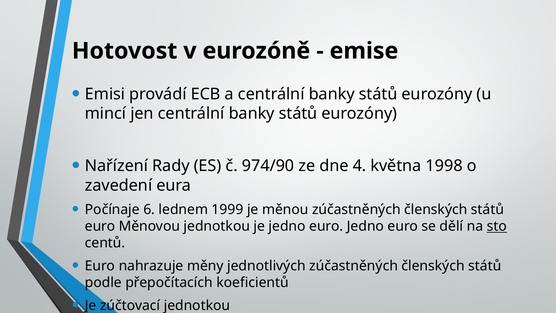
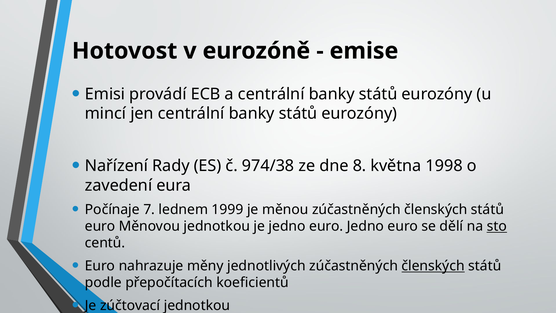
974/90: 974/90 -> 974/38 (268, 166)
4: 4 -> 8 (360, 166)
6: 6 -> 7 (149, 209)
členských underline: none -> present (433, 266)
